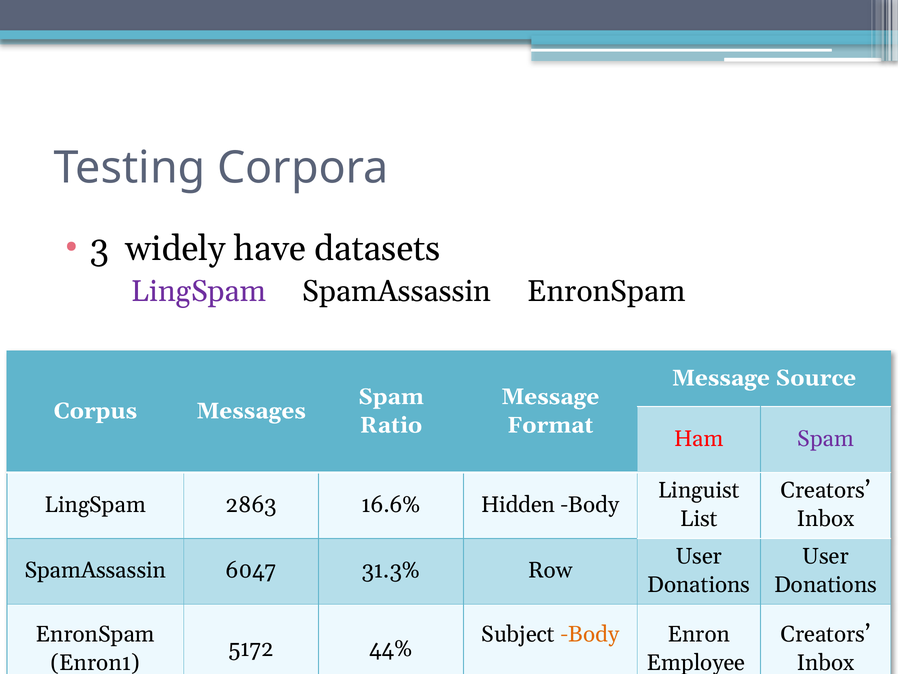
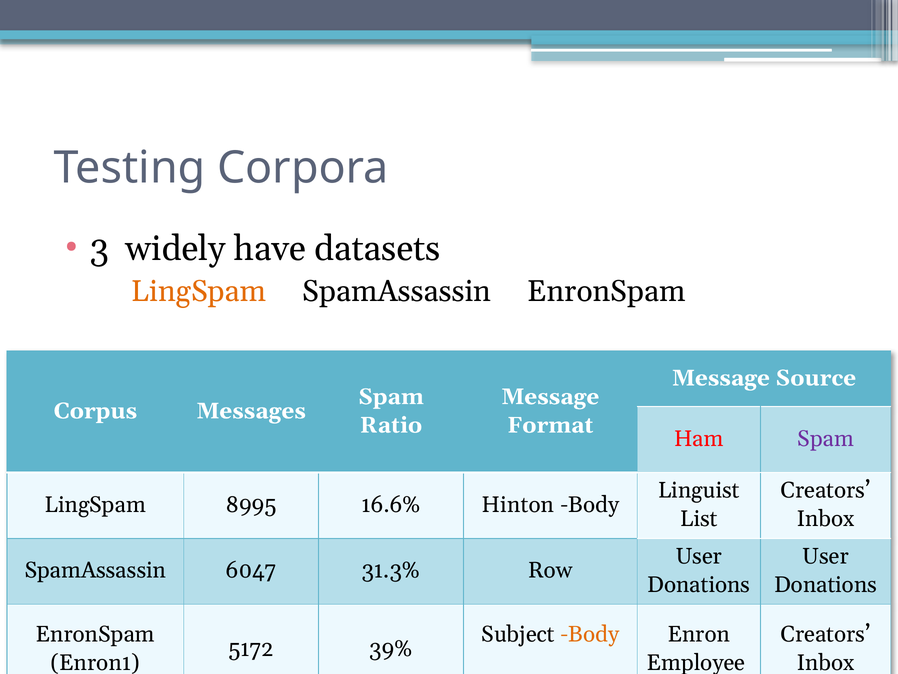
LingSpam colour: purple -> orange (199, 291)
2863: 2863 -> 8995 (251, 504)
Hidden: Hidden -> Hinton (518, 504)
44%: 44% -> 39% (391, 648)
